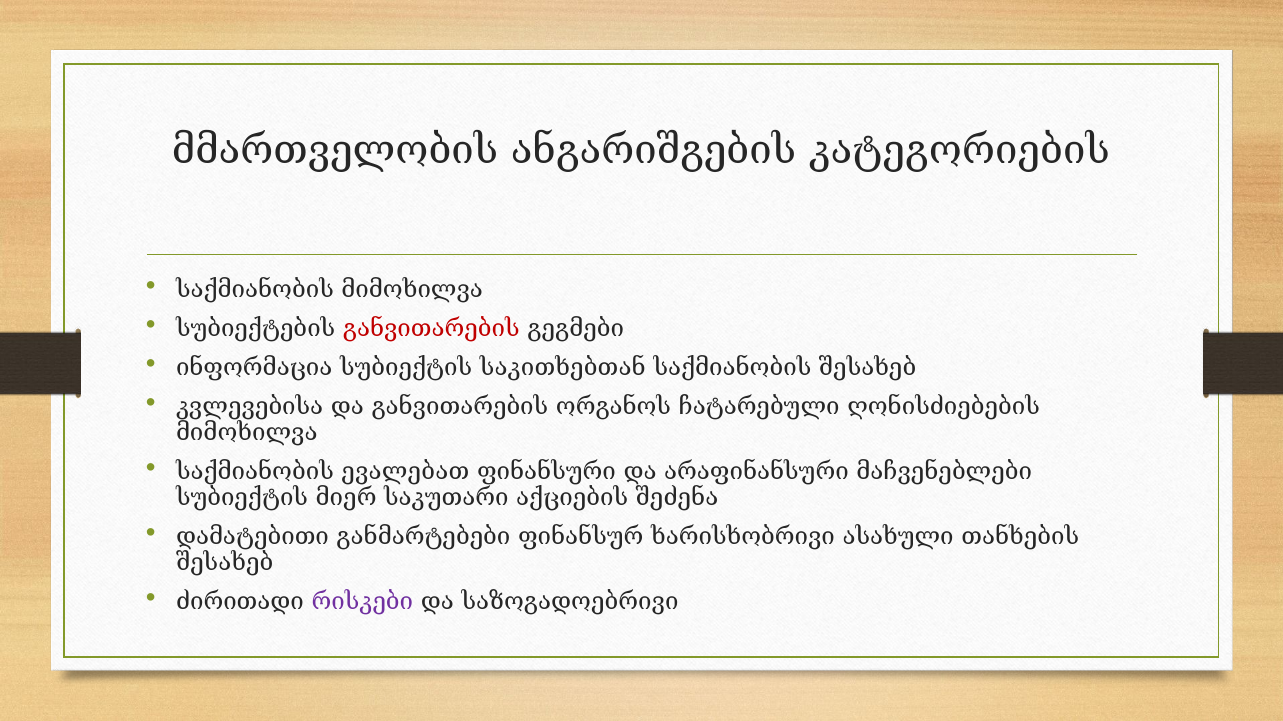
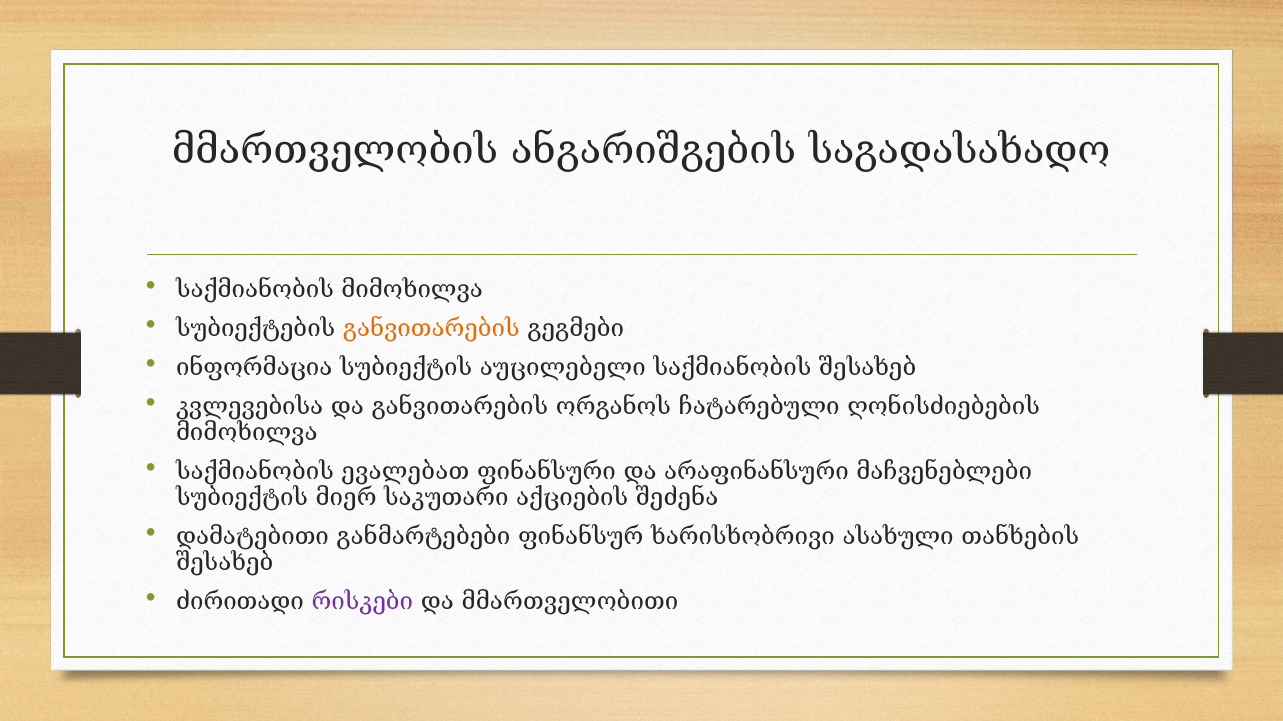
კატეგორიების: კატეგორიების -> საგადასახადო (960, 151)
განვითარების colour: red -> orange (431, 329)
საკითხებთან: საკითხებთან -> აუცილებელი (563, 368)
საზოგადოებრივი: საზოგადოებრივი -> მმართველობითი (570, 602)
